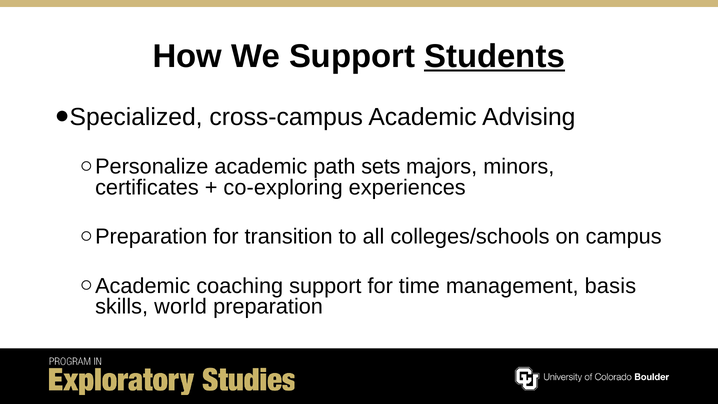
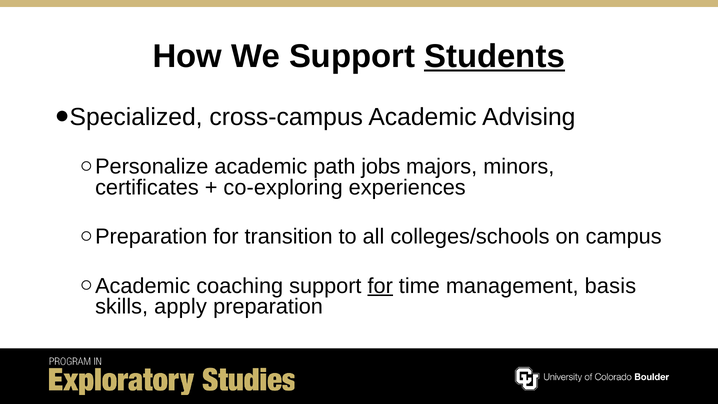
sets: sets -> jobs (381, 167)
for underline: none -> present (380, 286)
world: world -> apply (181, 307)
